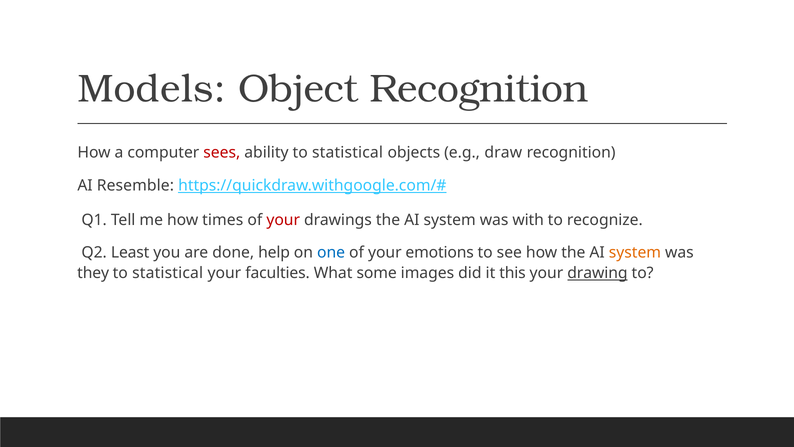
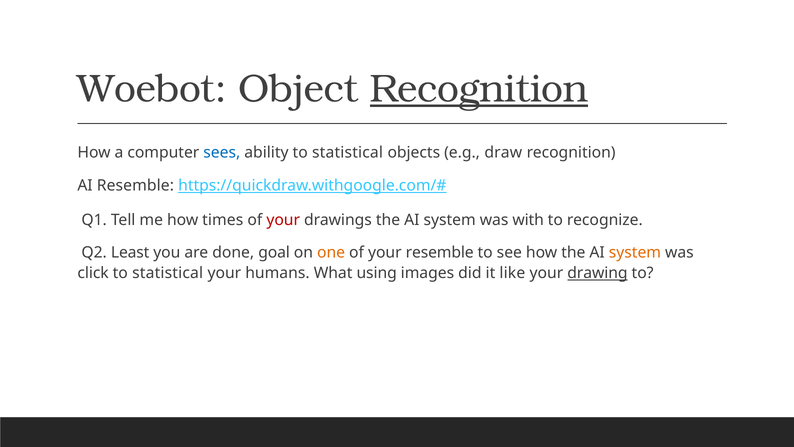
Models: Models -> Woebot (152, 89)
Recognition underline: none -> present (479, 89)
sees colour: red -> blue (222, 153)
help: help -> goal (274, 252)
one colour: blue -> orange (331, 252)
your emotions: emotions -> resemble (440, 252)
they: they -> click (93, 273)
faculties: faculties -> humans (277, 273)
some: some -> using (377, 273)
this: this -> like (512, 273)
